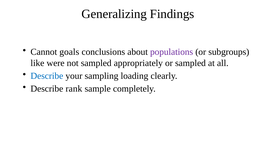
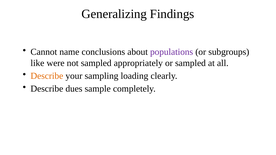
goals: goals -> name (69, 52)
Describe colour: blue -> orange (47, 76)
rank: rank -> dues (74, 89)
